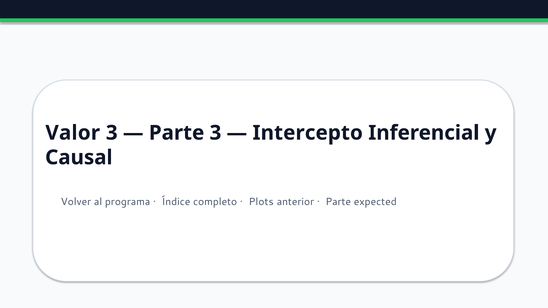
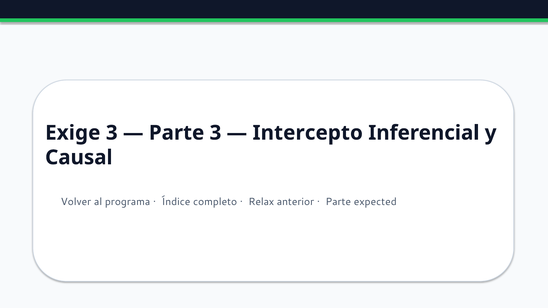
Valor: Valor -> Exige (73, 133)
Plots: Plots -> Relax (261, 202)
